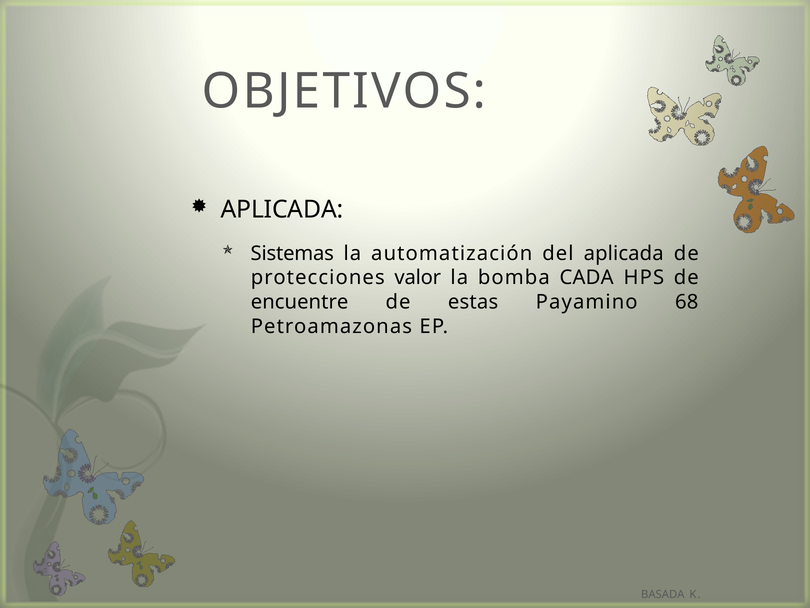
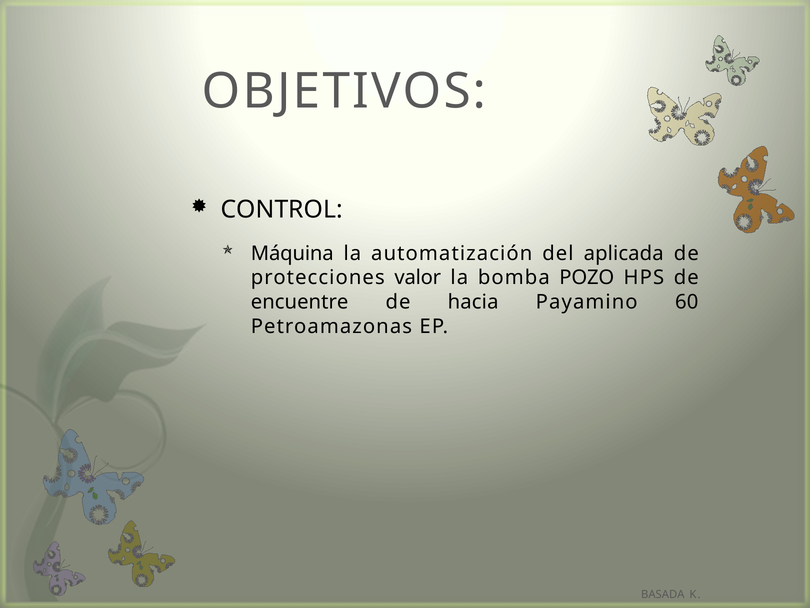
APLICADA: APLICADA -> CONTROL (282, 210)
Sistemas: Sistemas -> Máquina (292, 253)
CADA: CADA -> POZO (587, 277)
estas: estas -> hacia (473, 302)
68: 68 -> 60 (687, 302)
